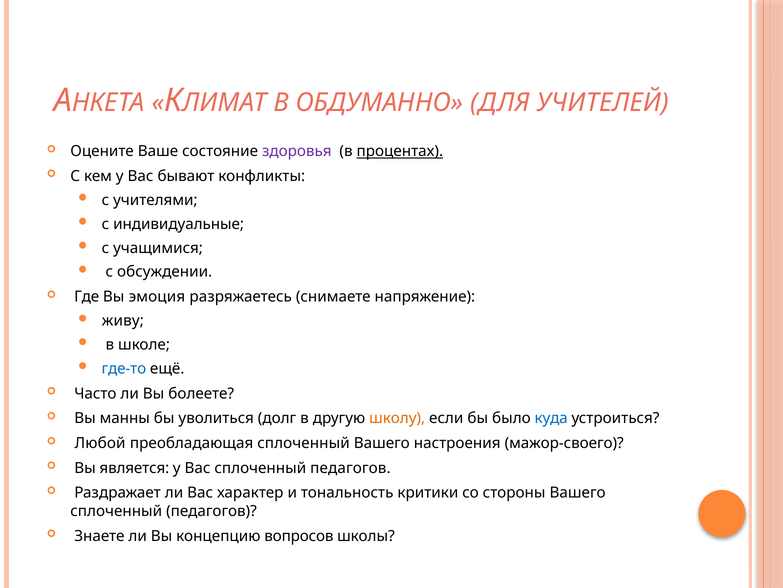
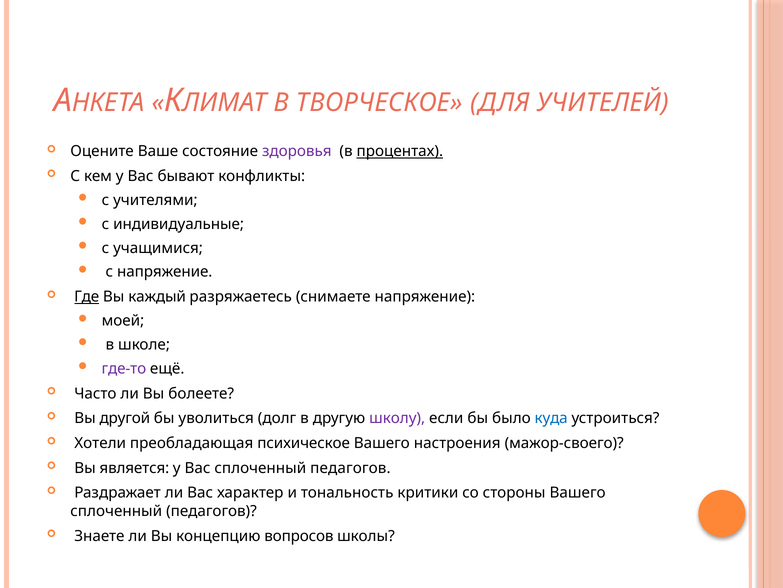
ОБДУМАННО: ОБДУМАННО -> ТВОРЧЕСКОЕ (379, 102)
с обсуждении: обсуждении -> напряжение (165, 272)
Где underline: none -> present (87, 296)
эмоция: эмоция -> каждый (157, 296)
живу: живу -> моей (123, 320)
где-то colour: blue -> purple (124, 368)
манны: манны -> другой (125, 418)
школу colour: orange -> purple (397, 418)
Любой: Любой -> Хотели (100, 443)
преобладающая сплоченный: сплоченный -> психическое (304, 443)
